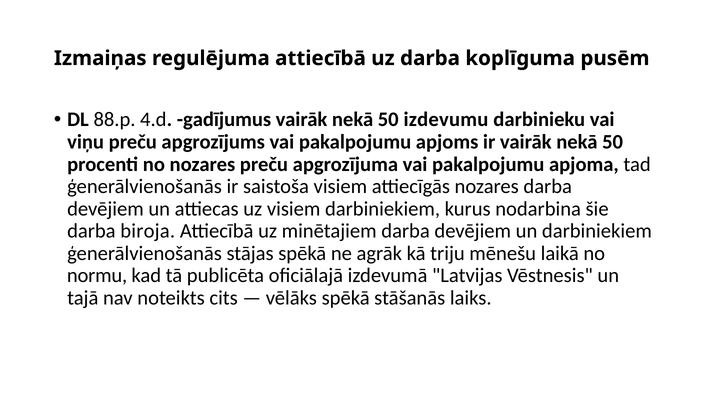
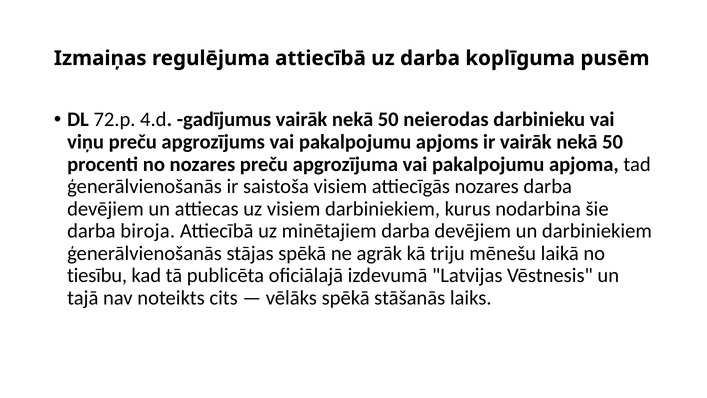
88.p: 88.p -> 72.p (115, 120)
izdevumu: izdevumu -> neierodas (446, 120)
normu: normu -> tiesību (97, 275)
